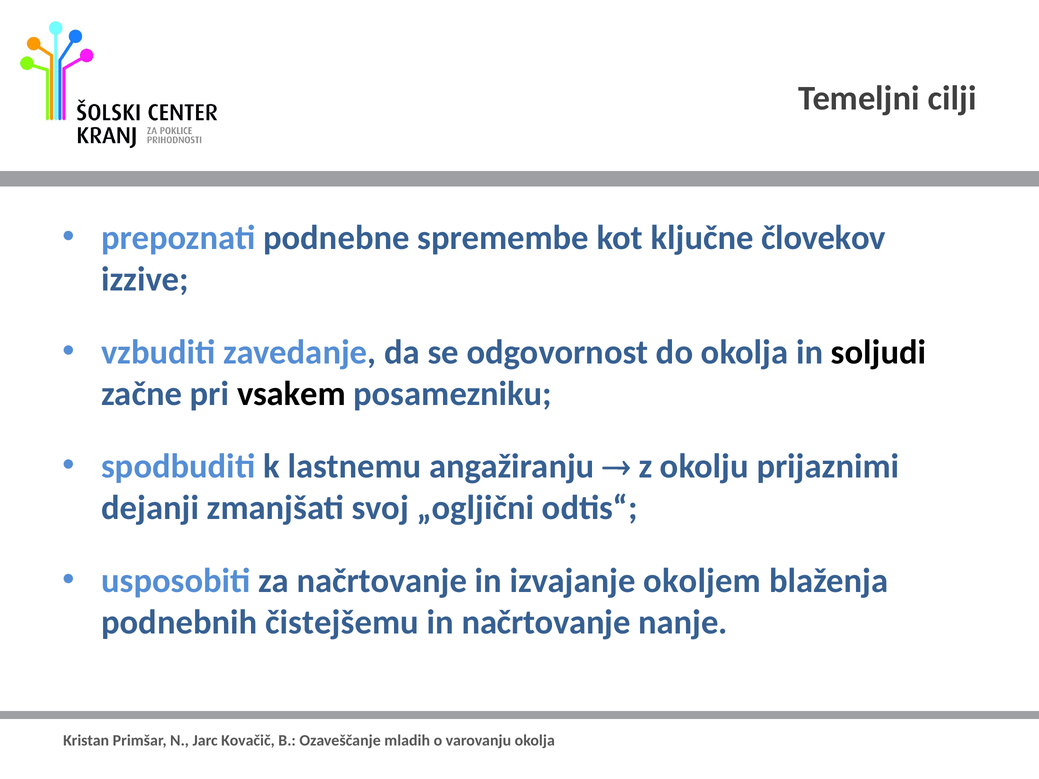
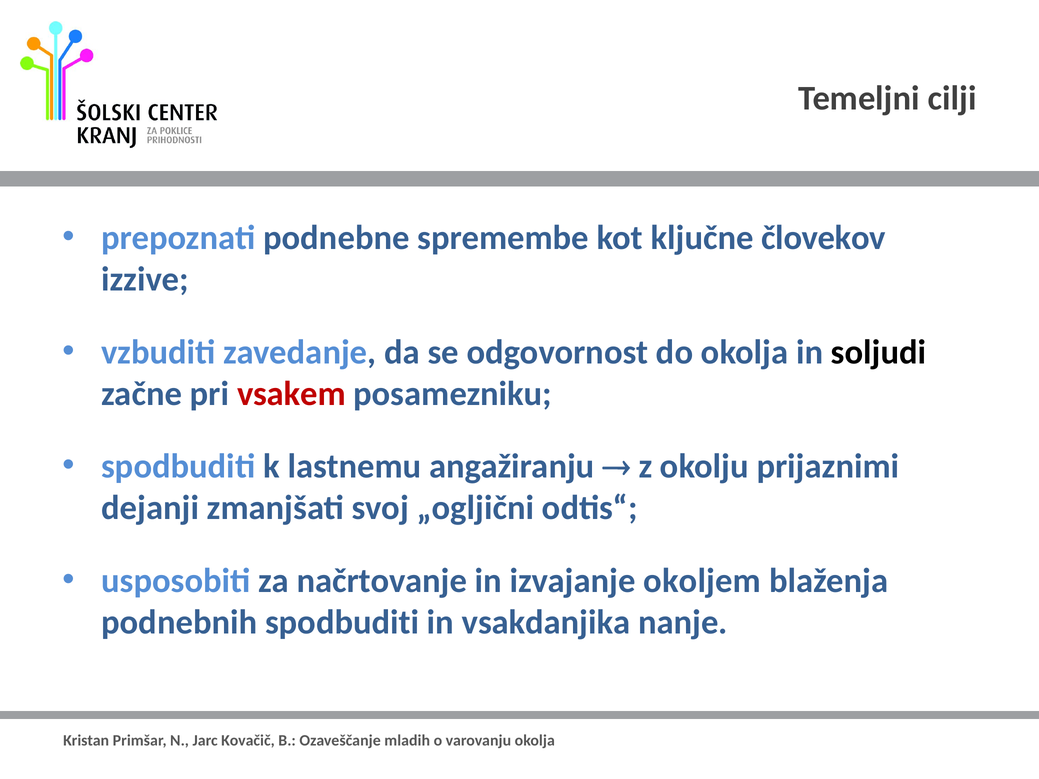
vsakem colour: black -> red (291, 394)
podnebnih čistejšemu: čistejšemu -> spodbuditi (342, 622)
in načrtovanje: načrtovanje -> vsakdanjika (546, 622)
